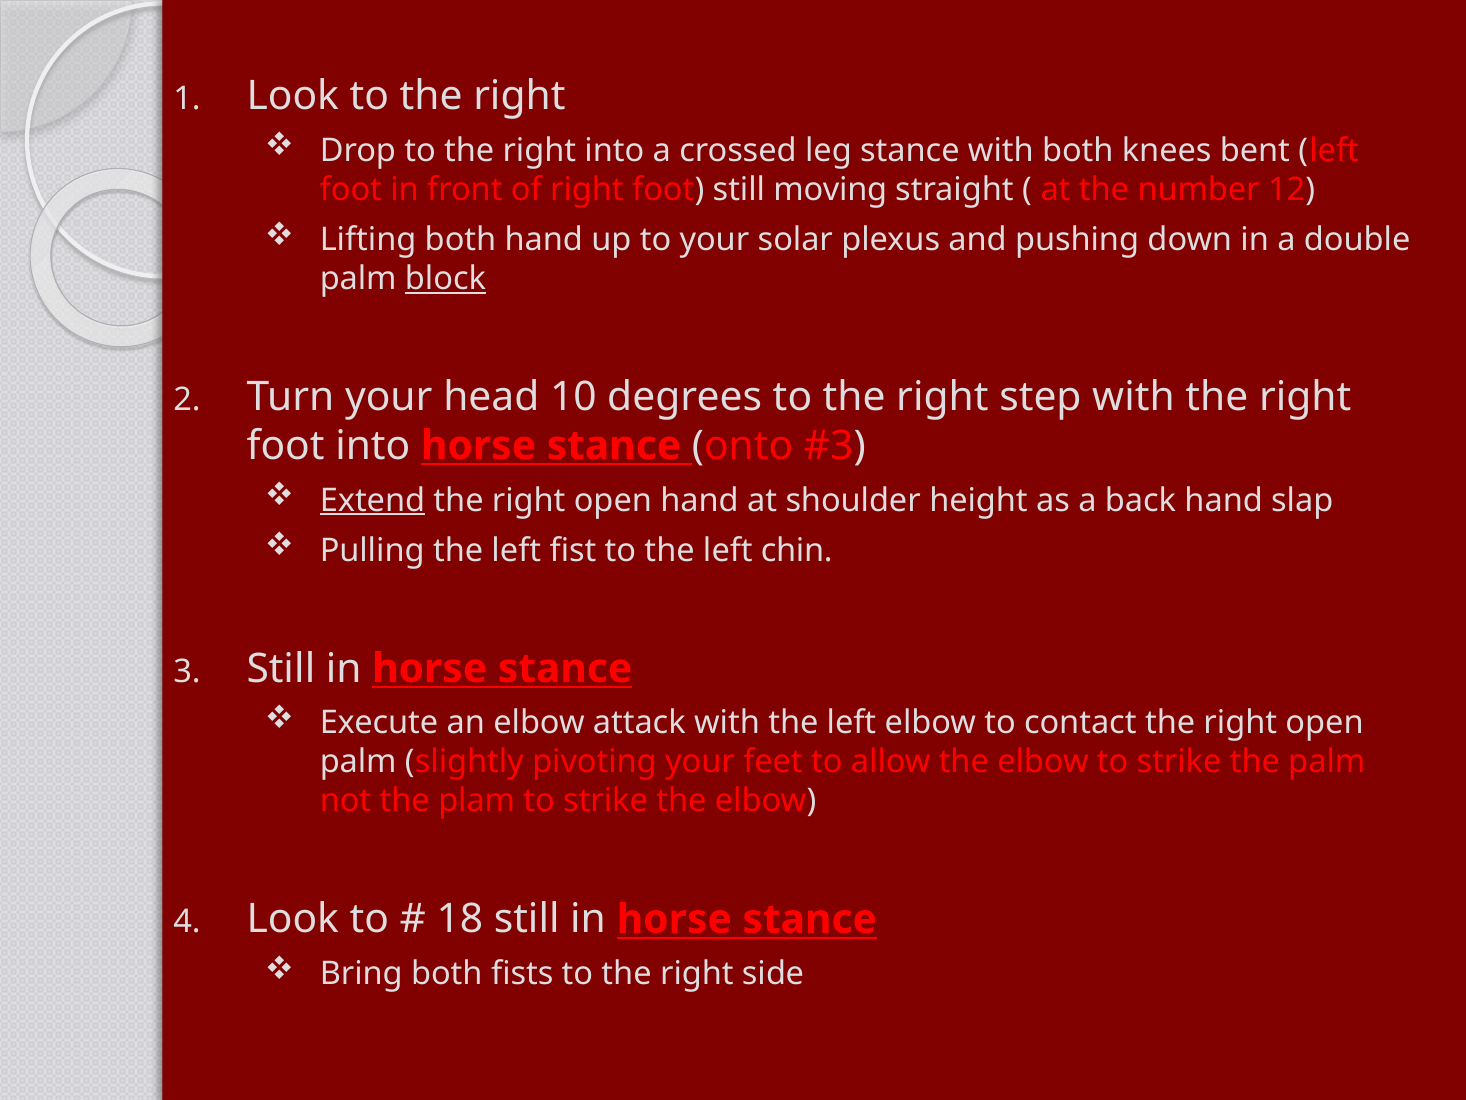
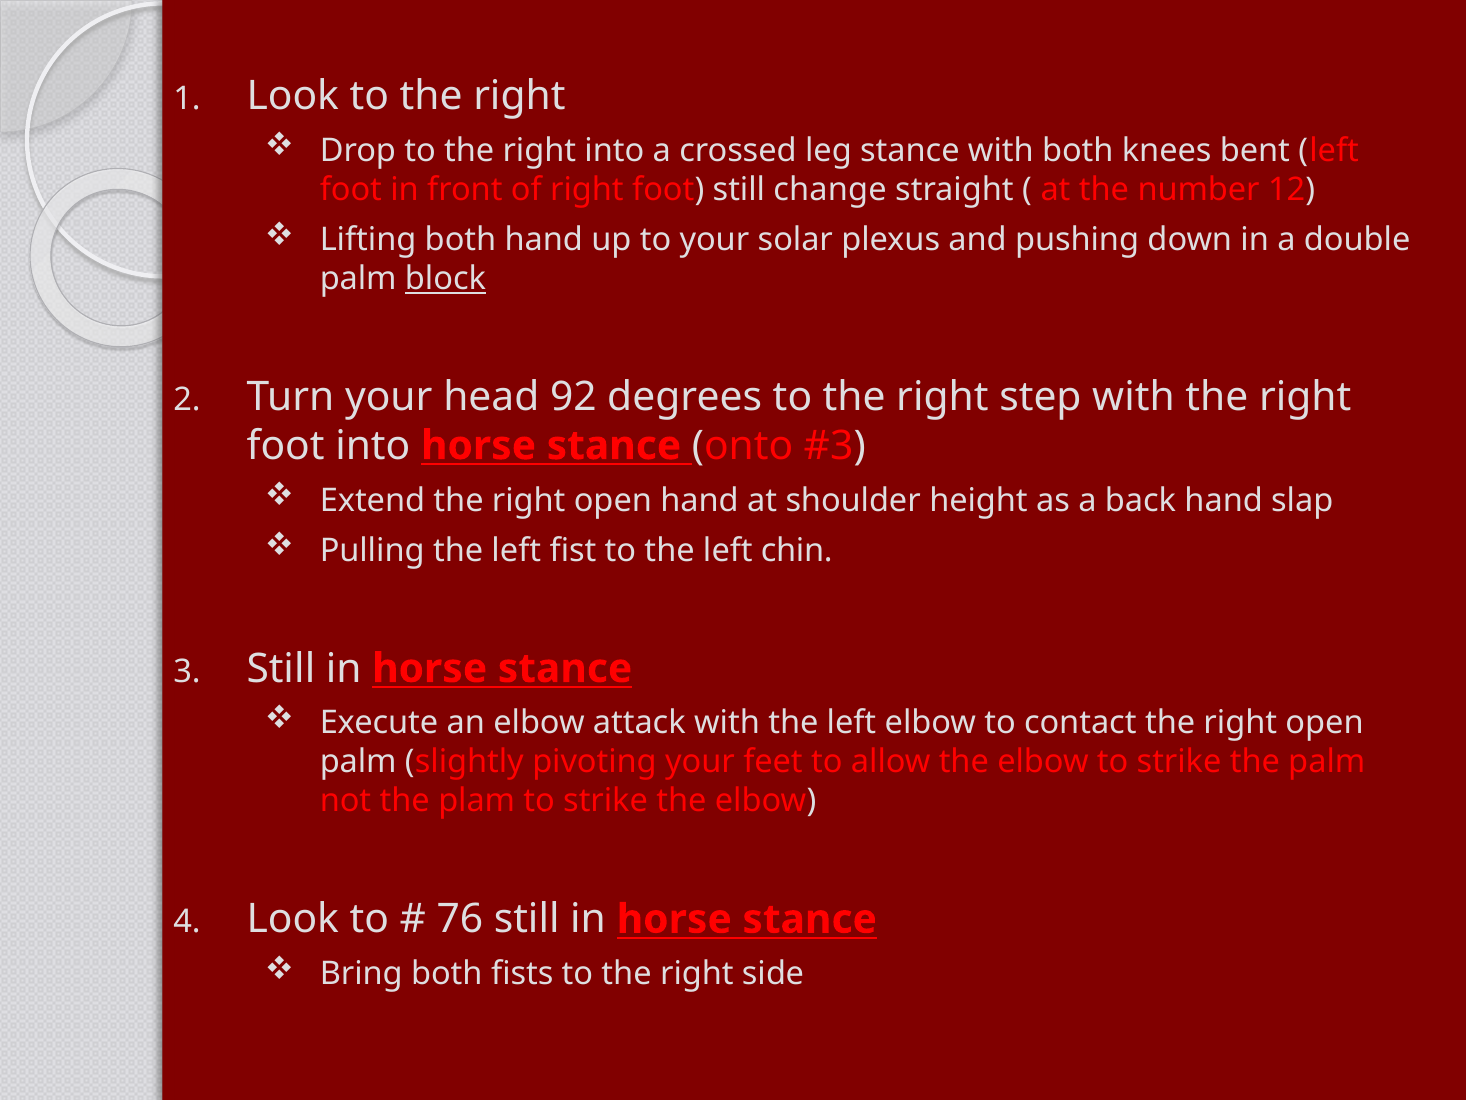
moving: moving -> change (830, 189)
10: 10 -> 92 (573, 397)
Extend underline: present -> none (372, 500)
18: 18 -> 76 (460, 919)
